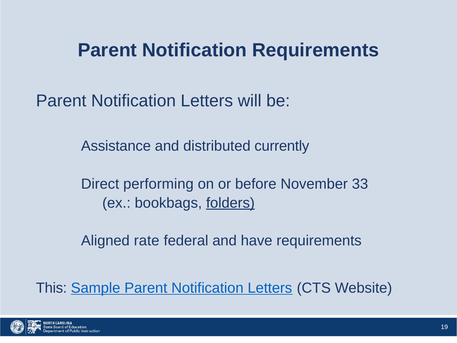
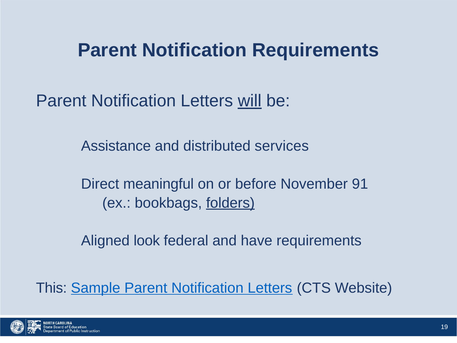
will underline: none -> present (250, 101)
currently: currently -> services (282, 146)
performing: performing -> meaningful (158, 184)
33: 33 -> 91 (360, 184)
rate: rate -> look (147, 241)
